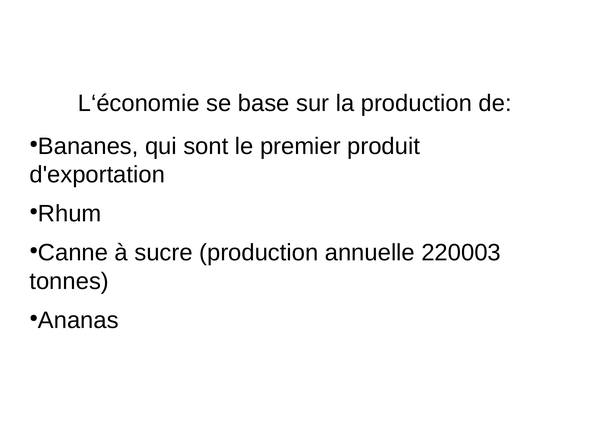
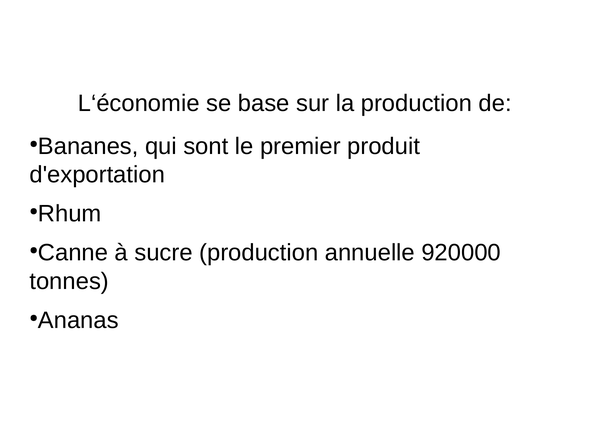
220003: 220003 -> 920000 (461, 253)
